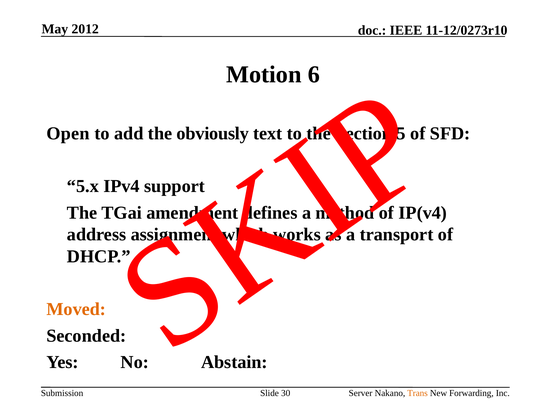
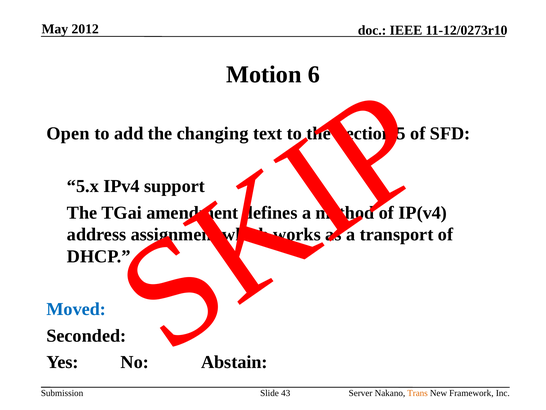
obviously: obviously -> changing (213, 133)
Moved colour: orange -> blue (76, 309)
30: 30 -> 43 (286, 393)
Forwarding: Forwarding -> Framework (471, 393)
